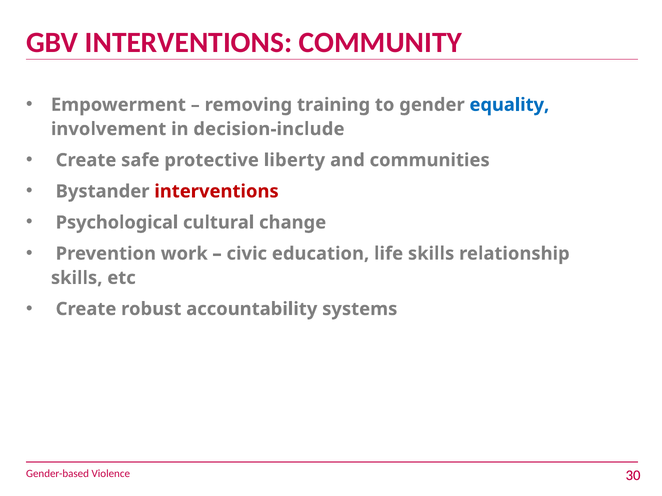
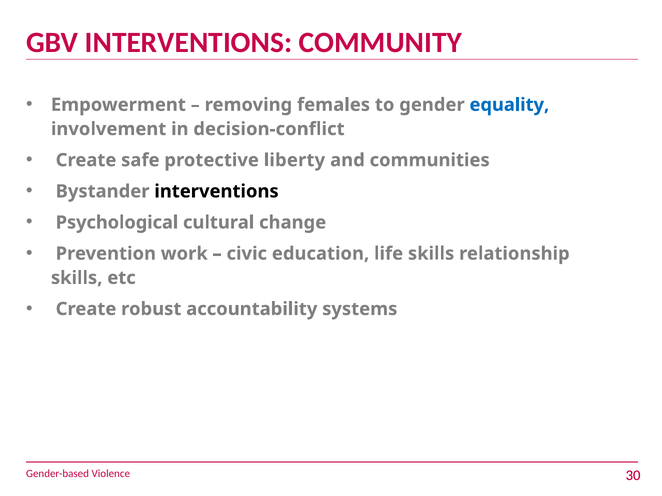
training: training -> females (334, 105)
decision-include: decision-include -> decision-conflict (269, 129)
interventions colour: red -> black (216, 192)
